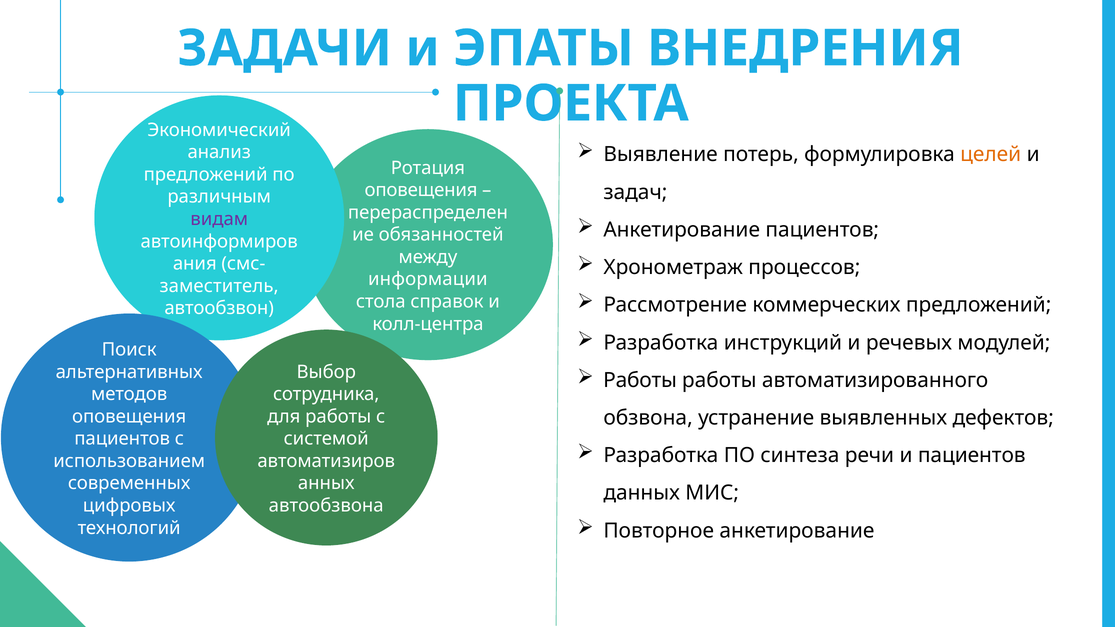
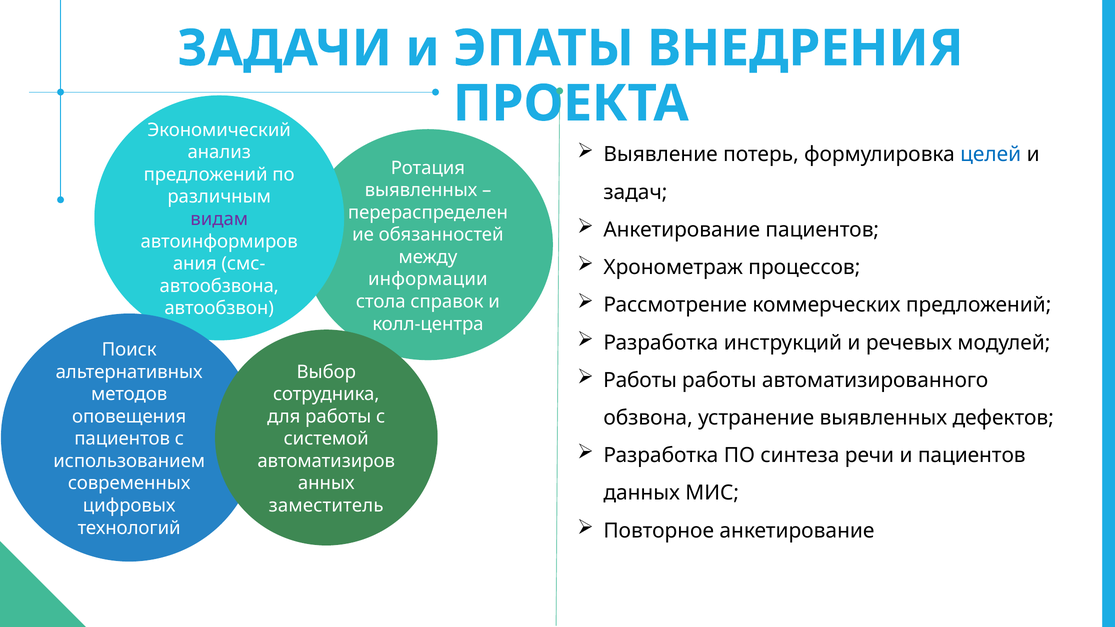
целей colour: orange -> blue (991, 155)
оповещения: оповещения -> выявленных (421, 190)
заместитель: заместитель -> автообзвона (219, 286)
автообзвона: автообзвона -> заместитель (326, 506)
